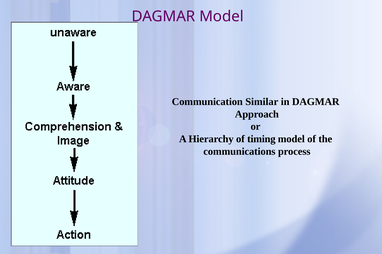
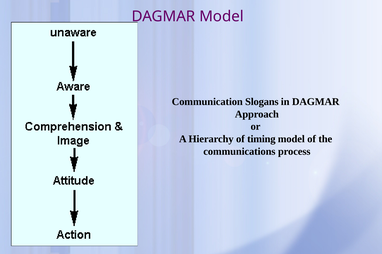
Similar: Similar -> Slogans (262, 102)
